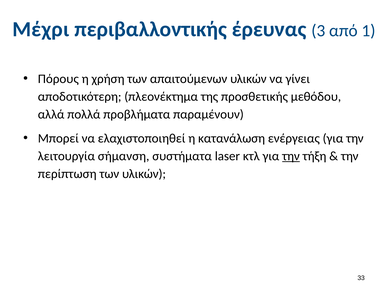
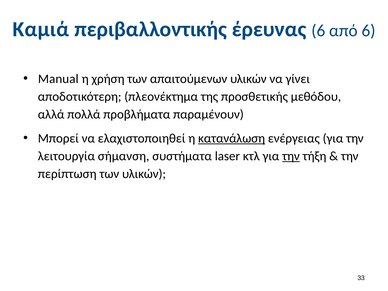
Μέχρι: Μέχρι -> Καμιά (41, 29)
έρευνας 3: 3 -> 6 (318, 31)
από 1: 1 -> 6 (368, 31)
Πόρους: Πόρους -> Manual (58, 79)
κατανάλωση underline: none -> present (232, 138)
